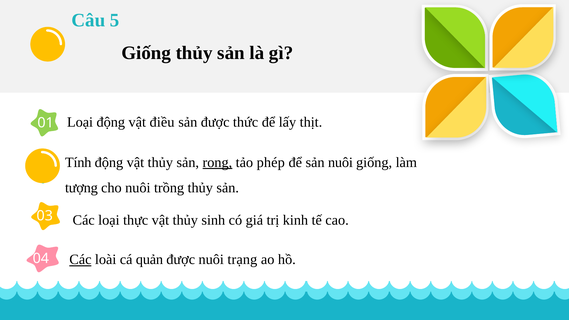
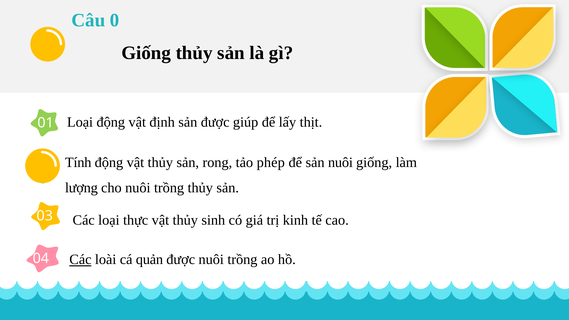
Câu 5: 5 -> 0 (115, 20)
điều: điều -> định (162, 122)
thức: thức -> giúp (246, 122)
rong underline: present -> none (217, 162)
tượng: tượng -> lượng (81, 188)
được nuôi trạng: trạng -> trồng (242, 260)
